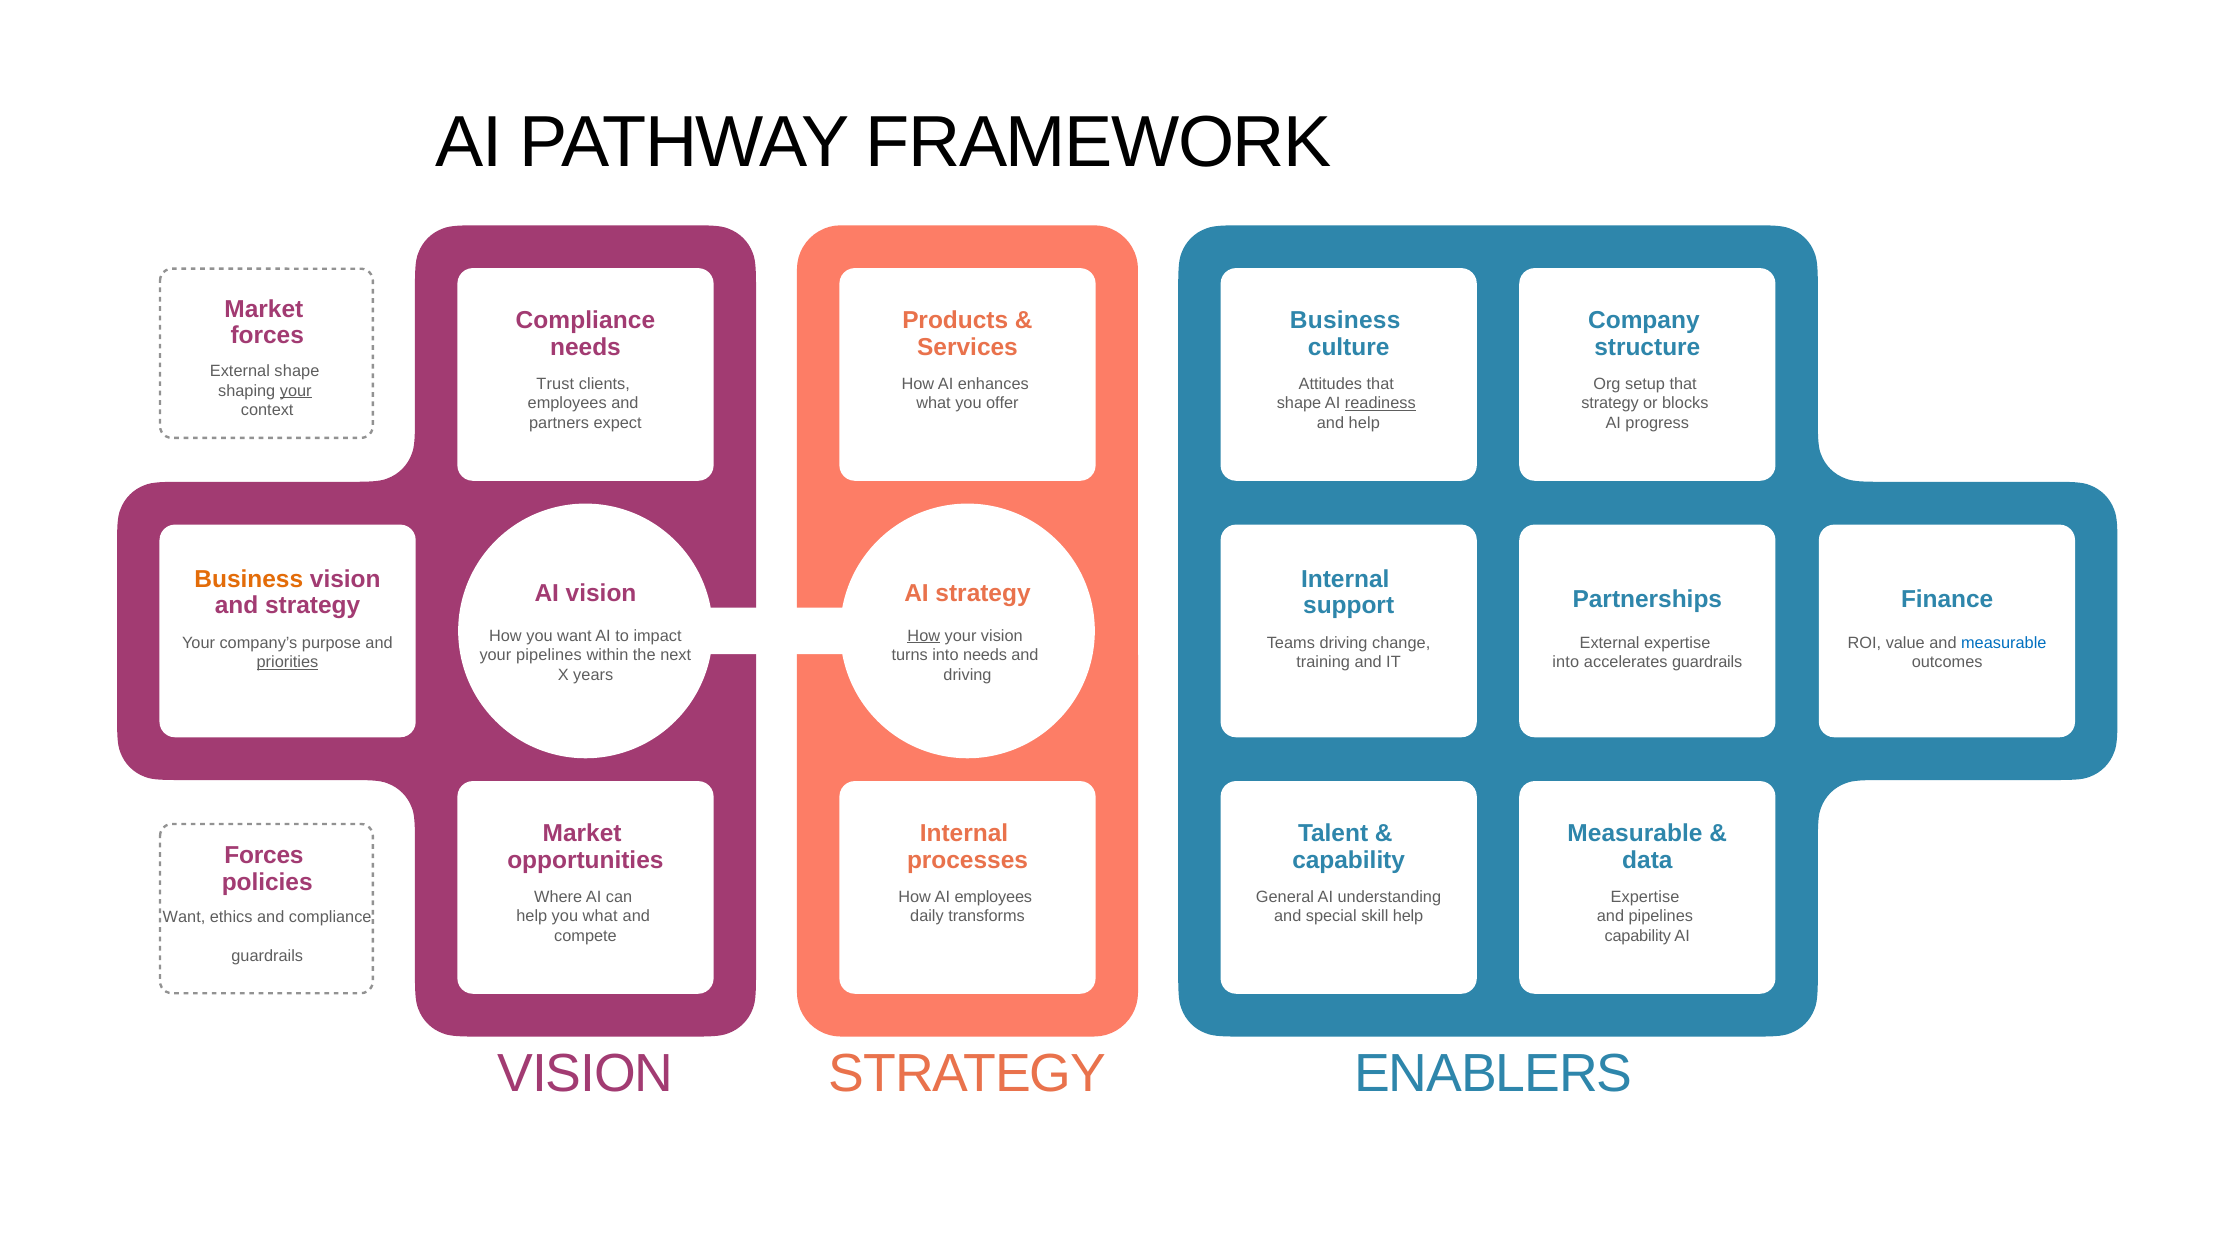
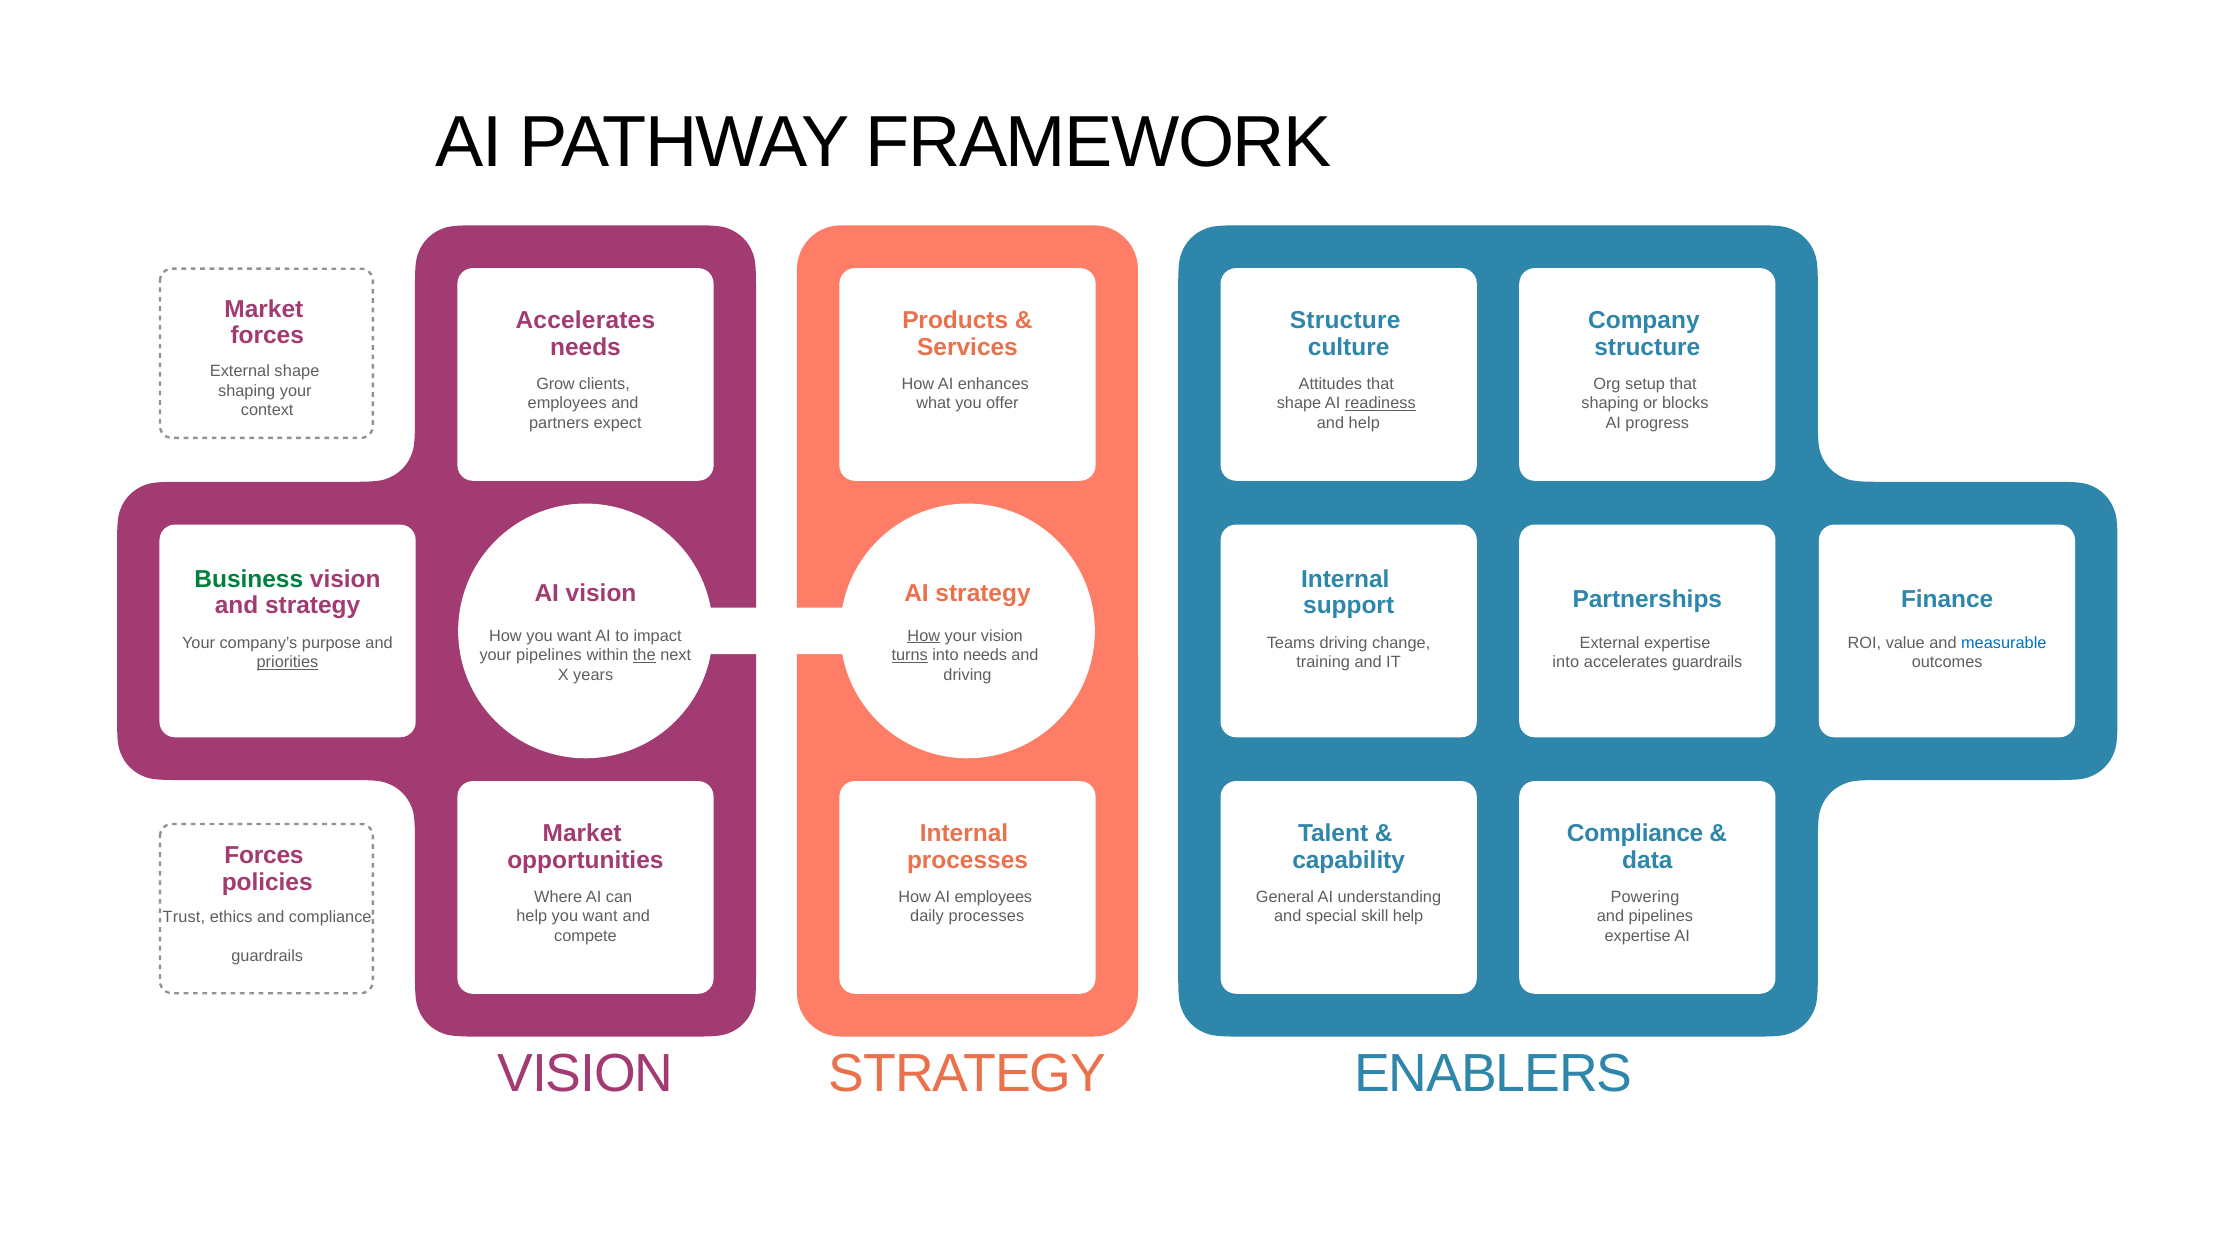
Compliance: Compliance -> Accelerates (585, 321)
Business: Business -> Structure (1345, 321)
Trust: Trust -> Grow (556, 384)
your underline: present -> none (296, 391)
strategy: strategy -> shaping (1610, 404)
Business colour: orange -> green (249, 579)
the underline: none -> present (644, 655)
turns underline: none -> present (910, 655)
Measurable: Measurable -> Compliance (1635, 834)
Expertise: Expertise -> Powering (1645, 897)
help you what: what -> want (600, 917)
daily transforms: transforms -> processes (986, 917)
Want: Want -> Trust (184, 917)
capability: capability -> expertise (1638, 936)
